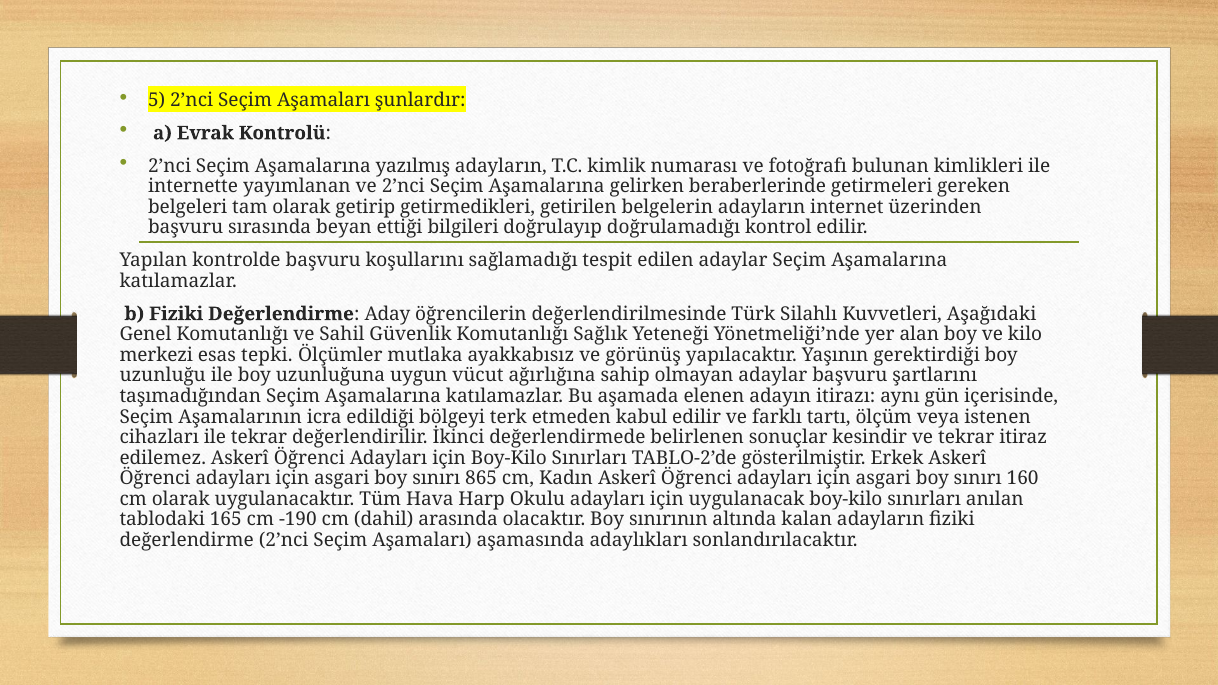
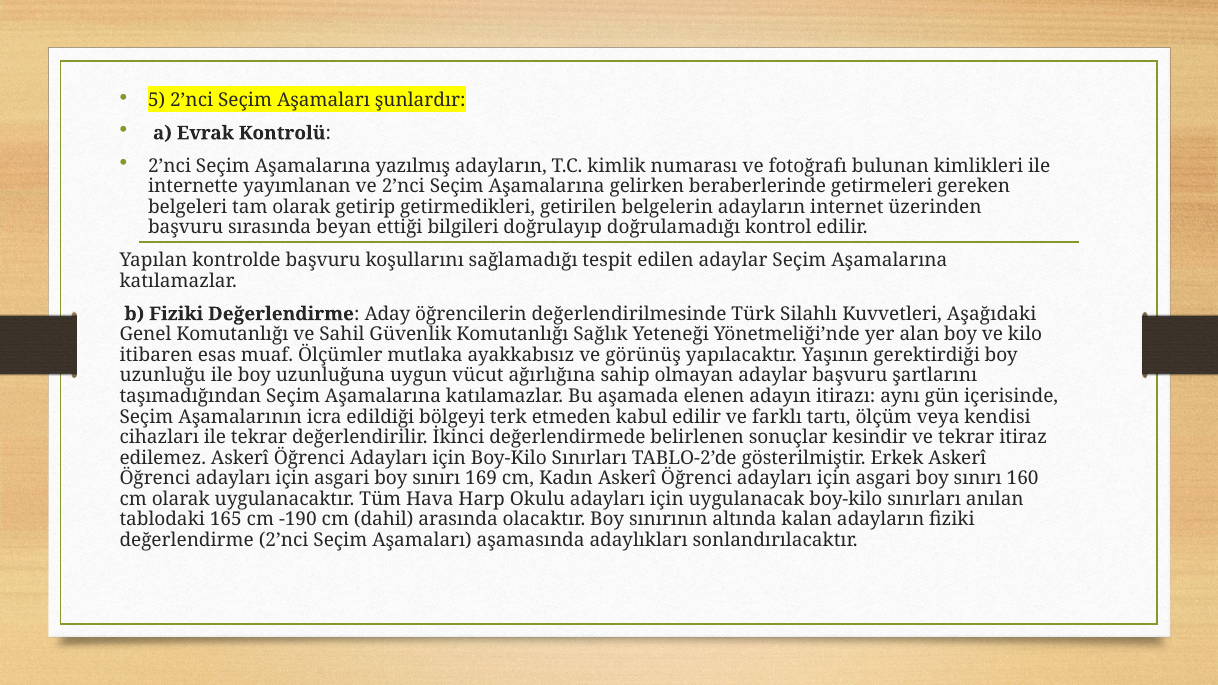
merkezi: merkezi -> itibaren (156, 355)
tepki: tepki -> muaf (267, 355)
istenen: istenen -> kendisi (998, 417)
865: 865 -> 169 (481, 479)
